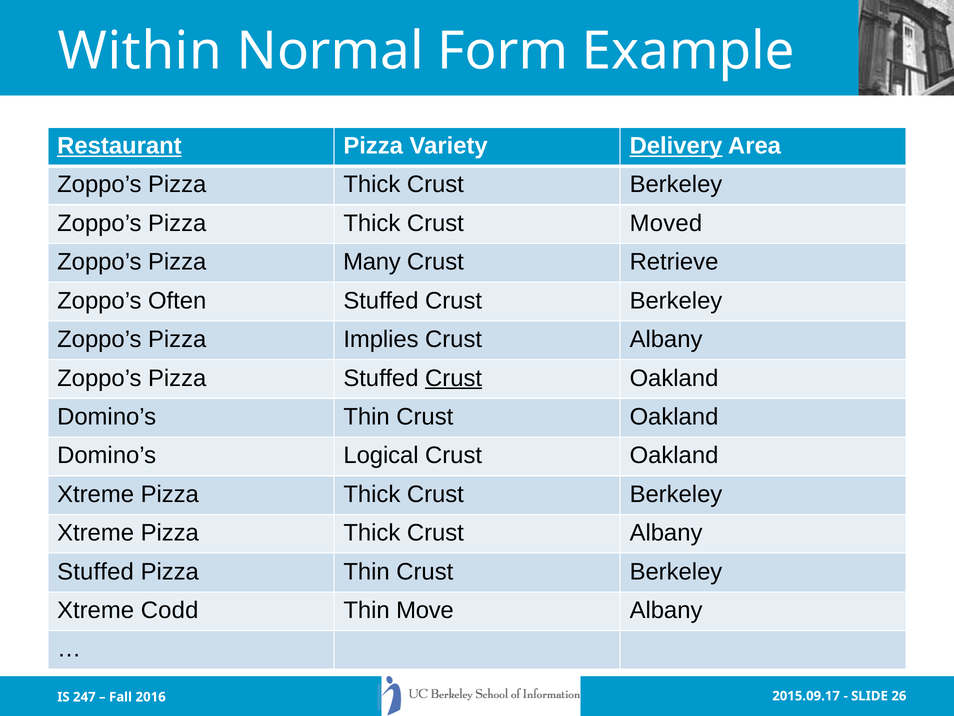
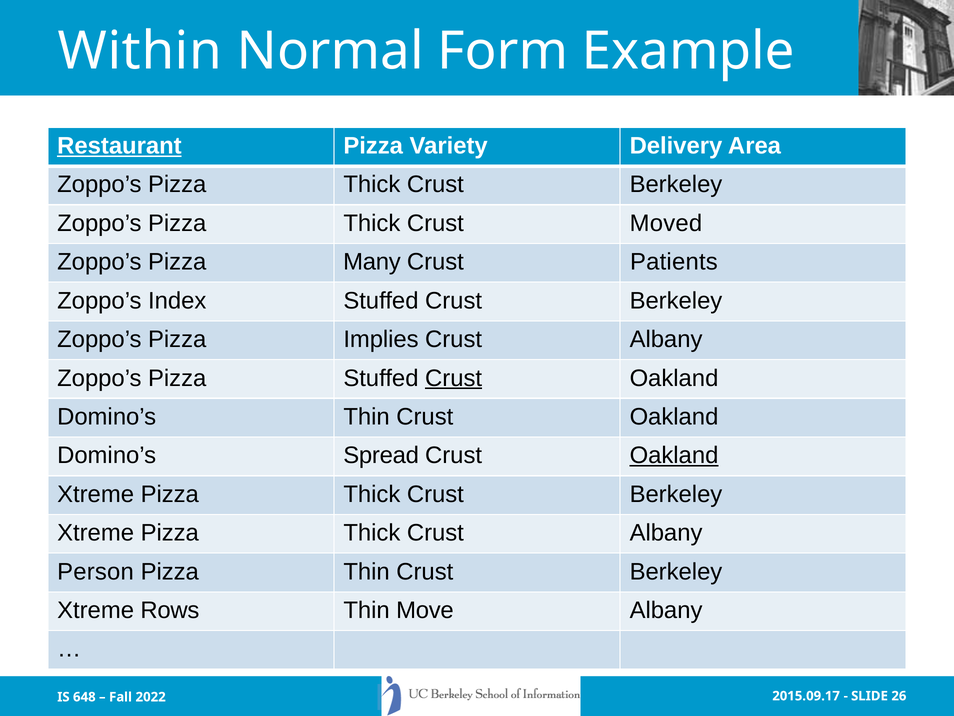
Delivery underline: present -> none (676, 146)
Retrieve: Retrieve -> Patients (674, 262)
Often: Often -> Index (177, 300)
Logical: Logical -> Spread (381, 455)
Oakland underline: none -> present (674, 455)
Stuffed: Stuffed -> Person (96, 571)
Codd: Codd -> Rows (170, 610)
247: 247 -> 648 (84, 697)
2016: 2016 -> 2022 (151, 697)
